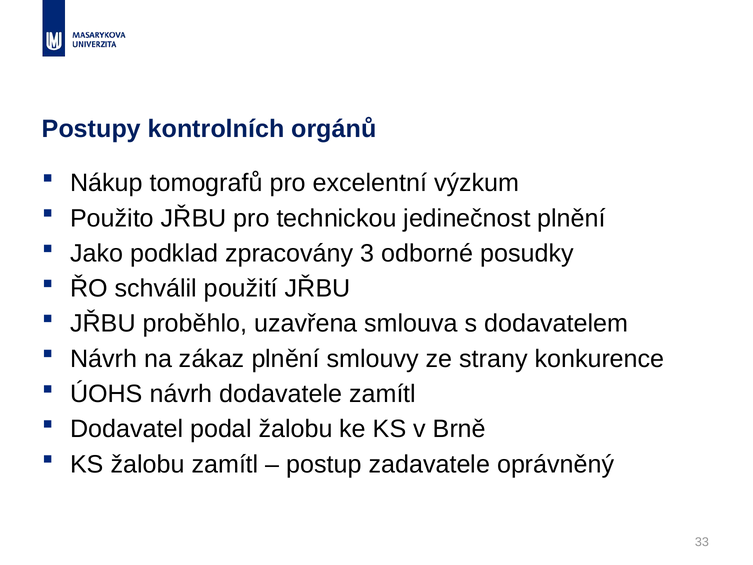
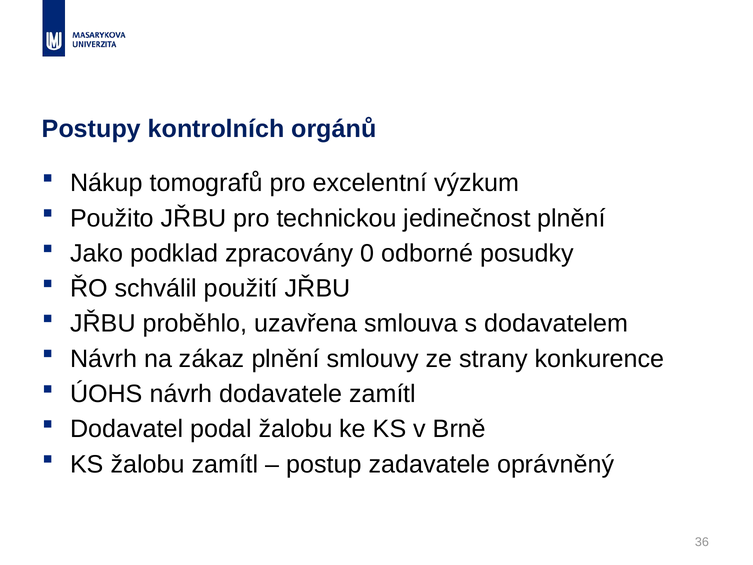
3: 3 -> 0 (367, 253)
33: 33 -> 36 (702, 542)
